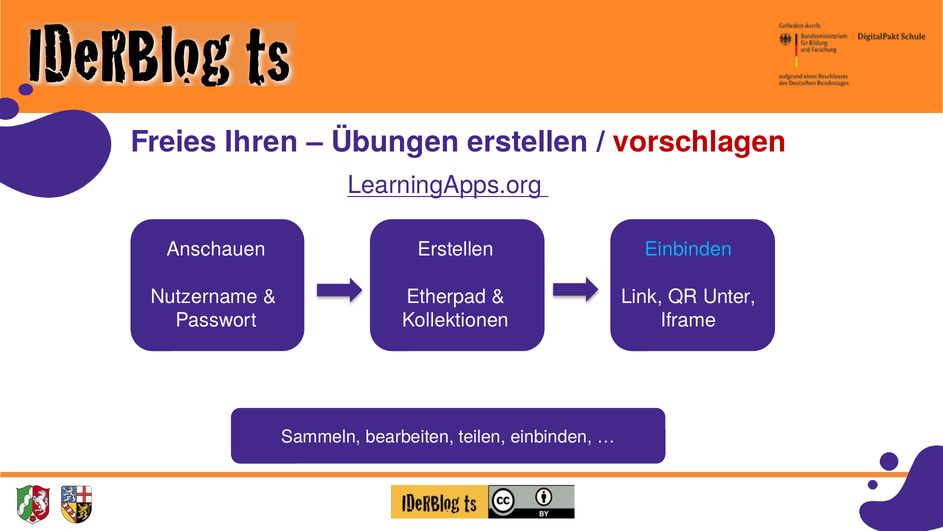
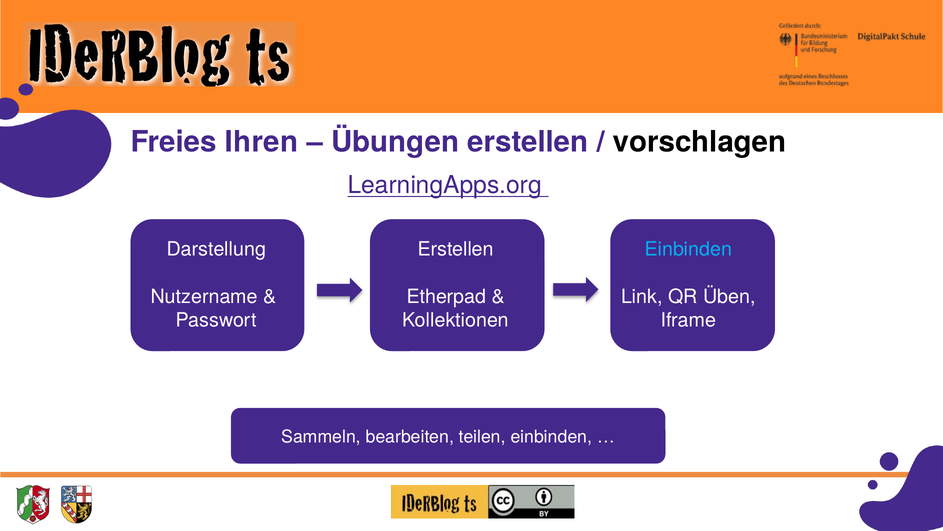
vorschlagen colour: red -> black (700, 142)
Anschauen: Anschauen -> Darstellung (216, 249)
Unter: Unter -> Üben (729, 296)
